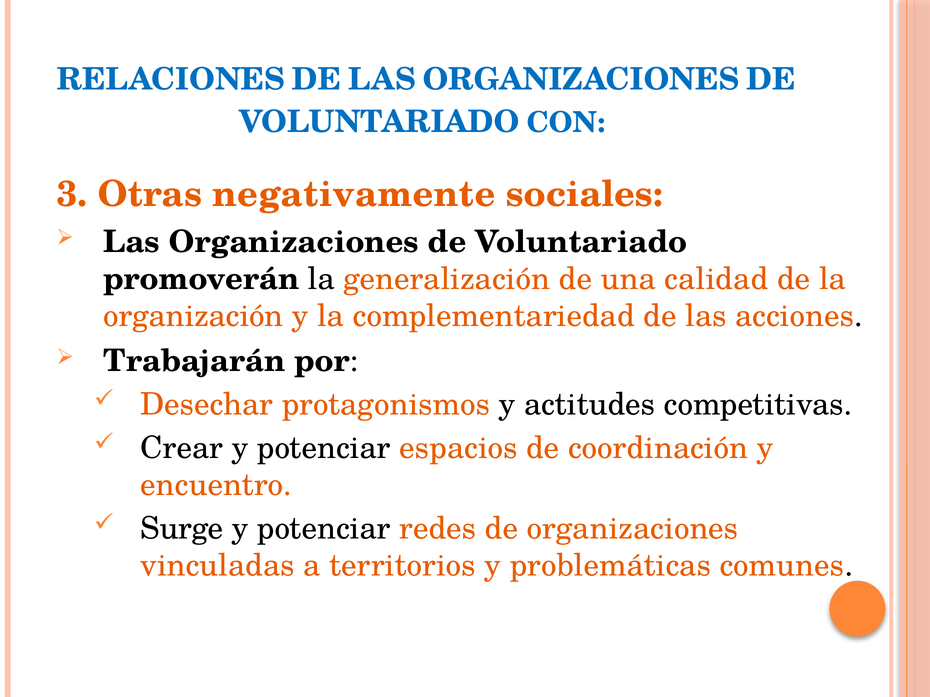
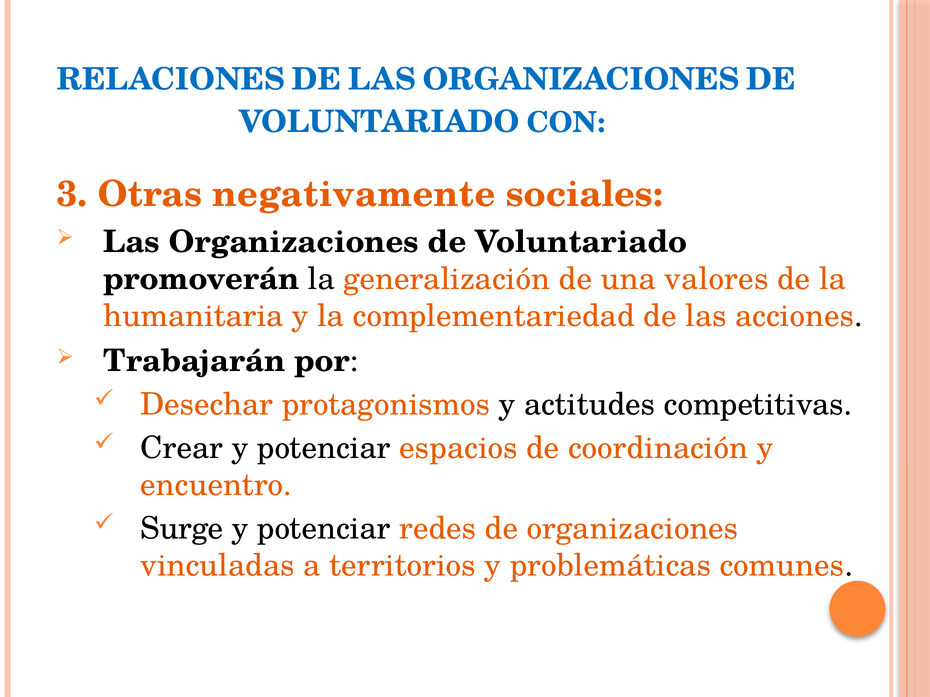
calidad: calidad -> valores (716, 279)
organización: organización -> humanitaria (193, 316)
